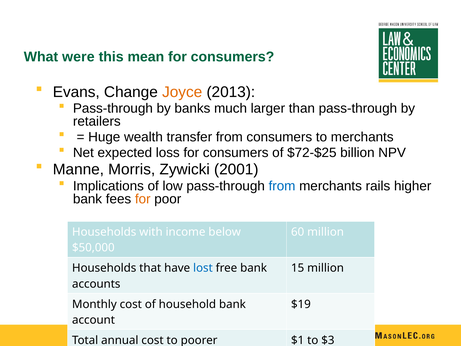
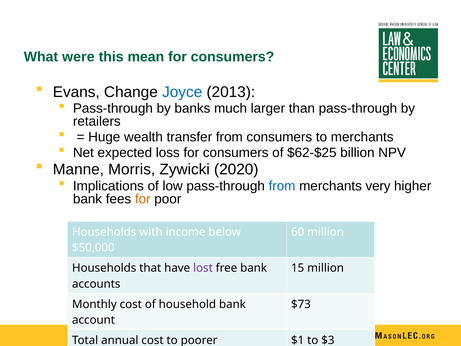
Joyce colour: orange -> blue (182, 92)
$72-$25: $72-$25 -> $62-$25 (312, 153)
2001: 2001 -> 2020 (236, 169)
rails: rails -> very (378, 186)
lost colour: blue -> purple (203, 268)
$19: $19 -> $73 (301, 304)
